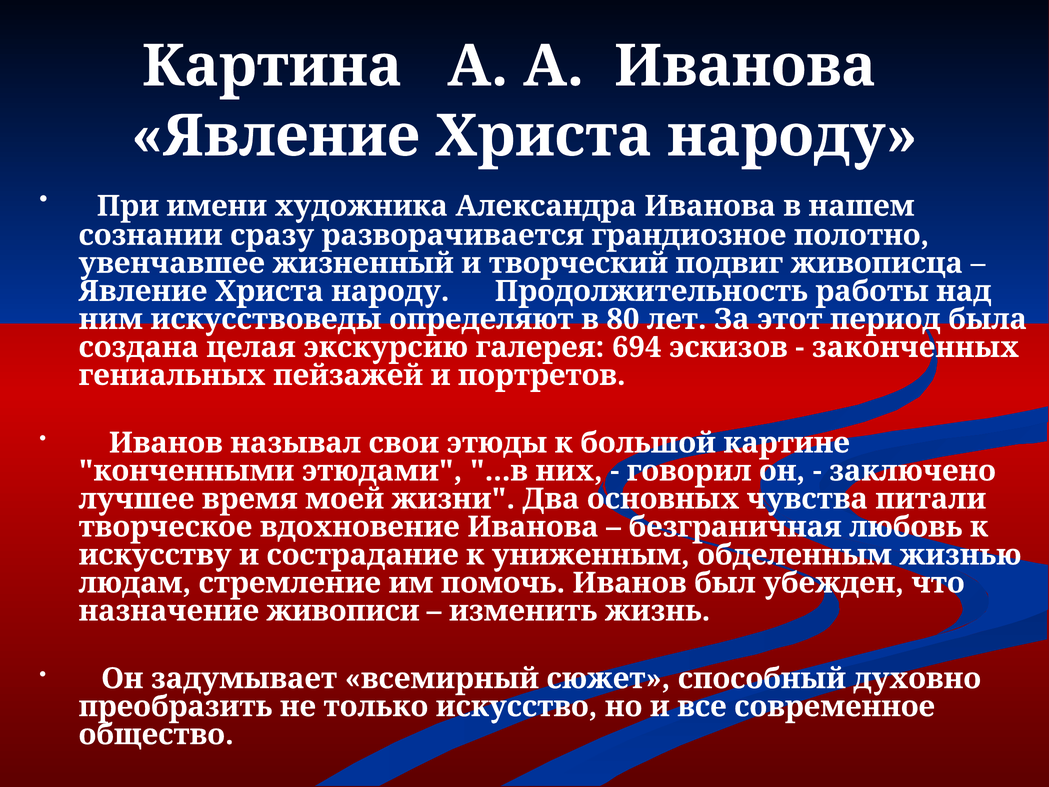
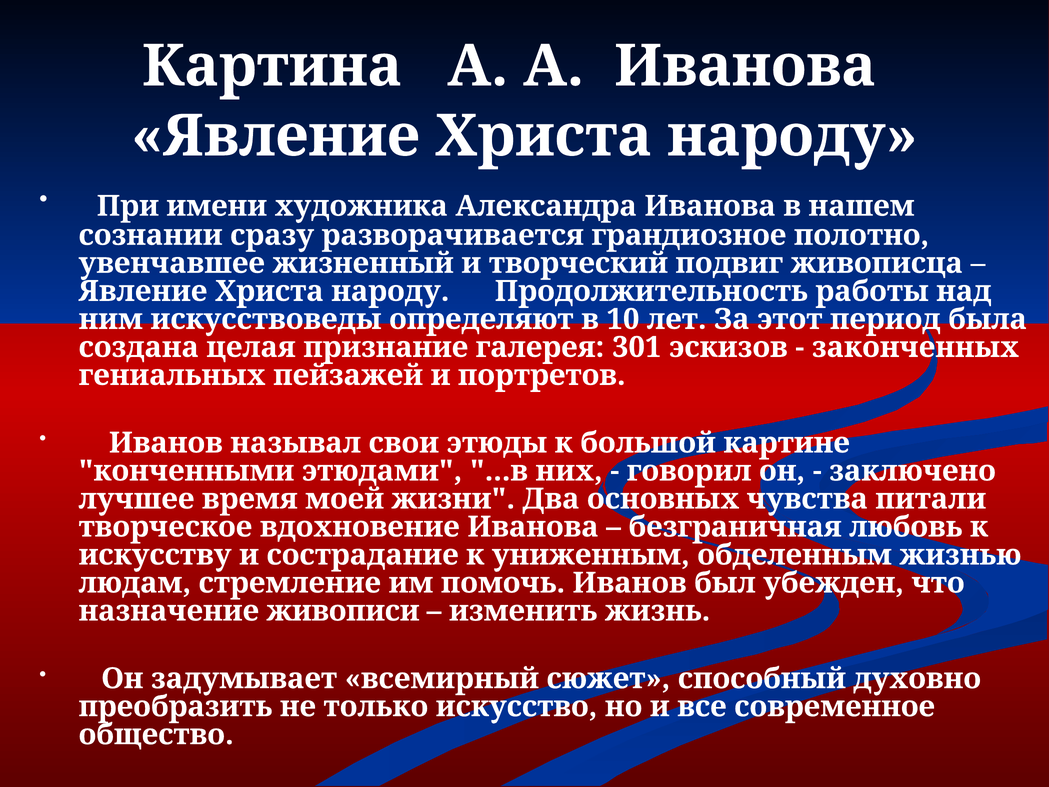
80: 80 -> 10 (623, 319)
экскурсию: экскурсию -> признание (386, 347)
694: 694 -> 301 (637, 347)
